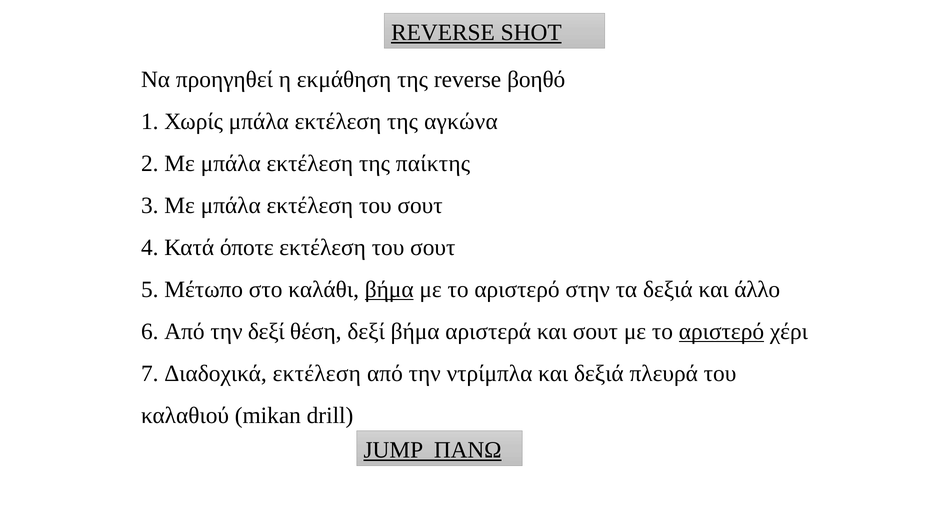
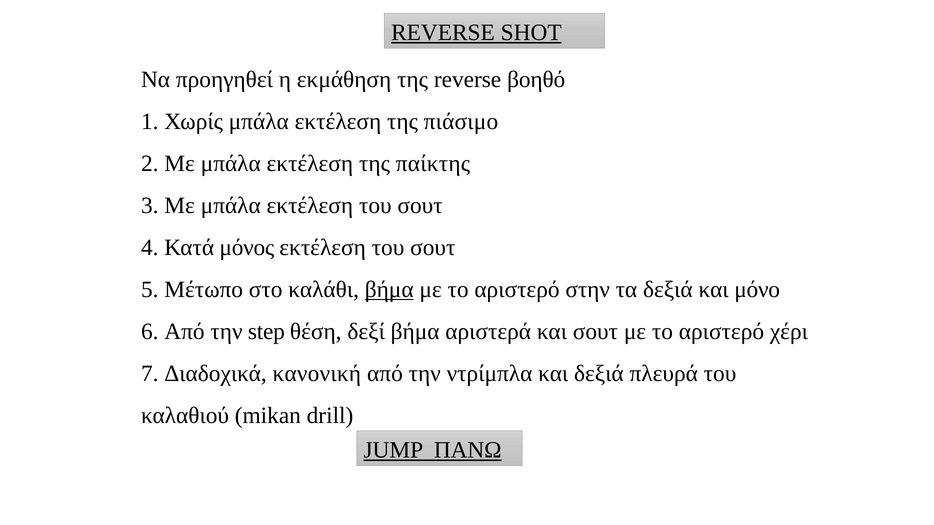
αγκώνα: αγκώνα -> πιάσιμο (461, 122)
όποτε: όποτε -> μόνος (247, 248)
άλλο: άλλο -> μόνο (757, 290)
την δεξί: δεξί -> step (266, 332)
αριστερό underline: present -> none (721, 332)
Διαδοχικά εκτέλεση: εκτέλεση -> κανονική (317, 374)
